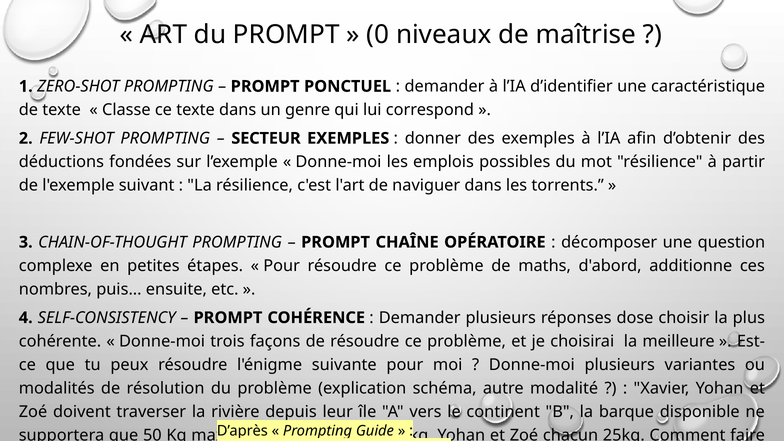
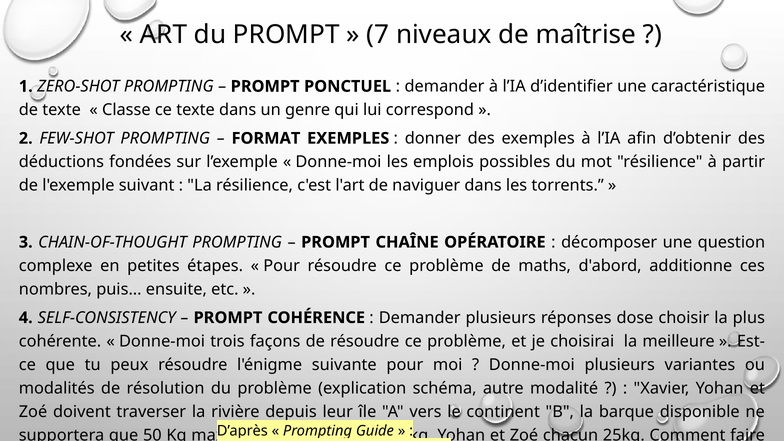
0: 0 -> 7 (378, 35)
SECTEUR: SECTEUR -> FORMAT (266, 138)
